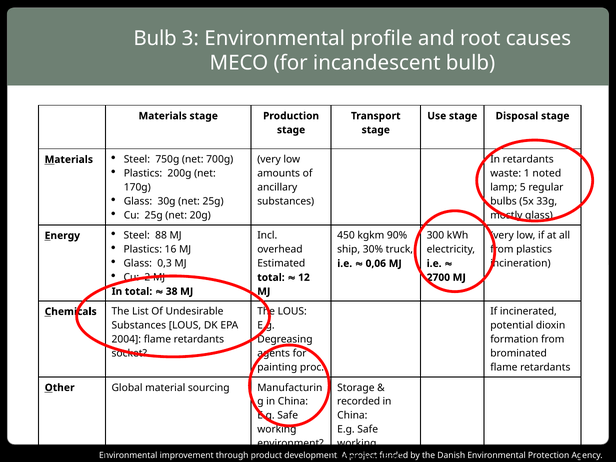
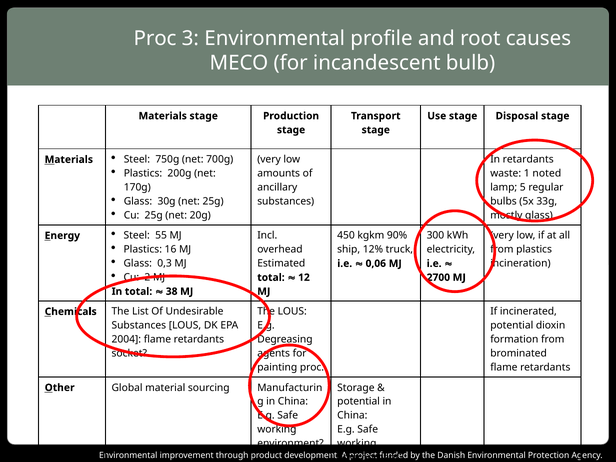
Bulb: Bulb -> Proc (155, 38)
88: 88 -> 55 (161, 236)
30%: 30% -> 12% (373, 250)
recorded: recorded -> potential (359, 402)
